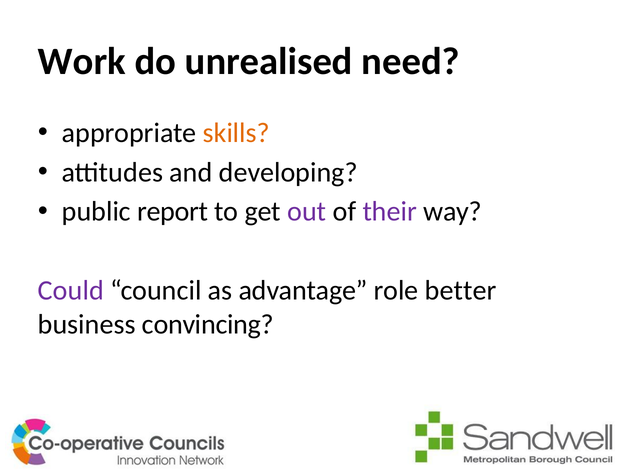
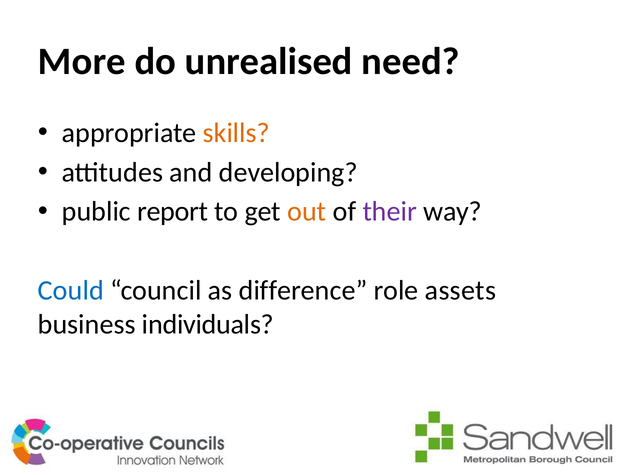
Work: Work -> More (82, 61)
out colour: purple -> orange (307, 212)
Could colour: purple -> blue (71, 290)
advantage: advantage -> difference (303, 290)
better: better -> assets (461, 290)
convincing: convincing -> individuals (208, 324)
